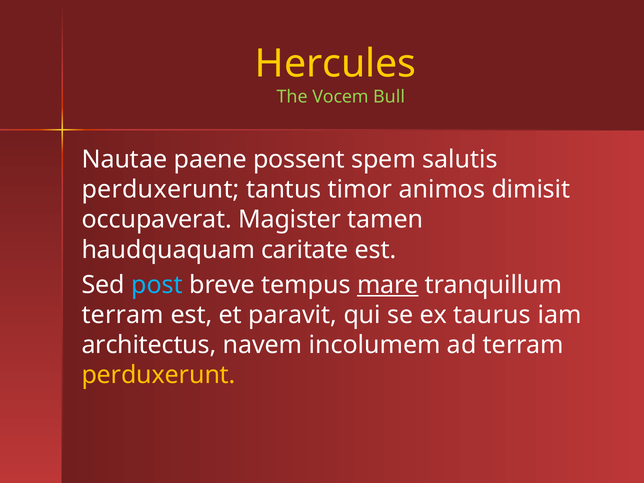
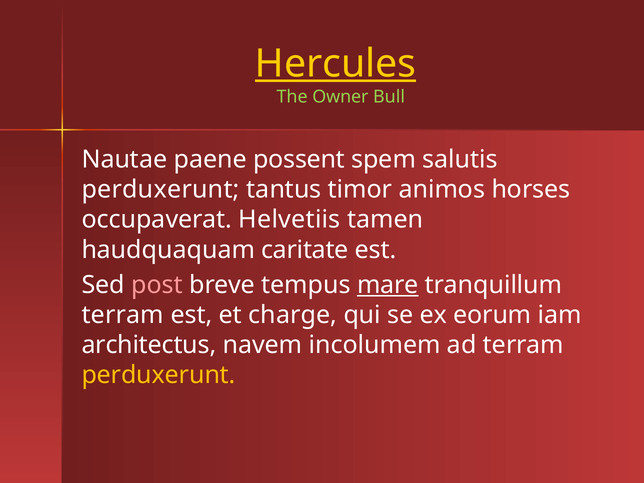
Hercules underline: none -> present (336, 64)
Vocem: Vocem -> Owner (340, 97)
dimisit: dimisit -> horses (531, 190)
Magister: Magister -> Helvetiis (289, 220)
post colour: light blue -> pink (157, 285)
paravit: paravit -> charge (293, 315)
taurus: taurus -> eorum (492, 315)
